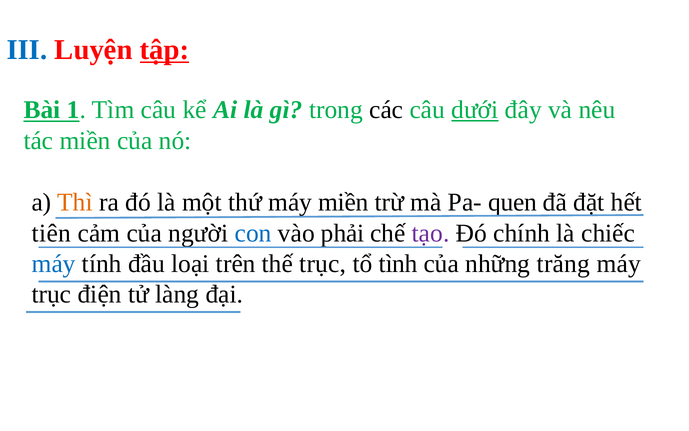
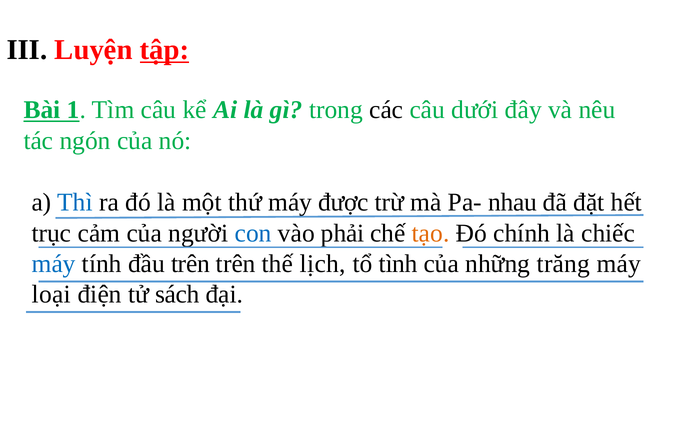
III colour: blue -> black (27, 50)
dưới underline: present -> none (475, 110)
tác miền: miền -> ngón (85, 140)
Thì colour: orange -> blue (75, 202)
máy miền: miền -> được (343, 202)
quen: quen -> nhau (512, 202)
tiên: tiên -> trục (51, 233)
tạo colour: purple -> orange (431, 233)
đầu loại: loại -> trên (191, 264)
thế trục: trục -> lịch (323, 264)
trục: trục -> loại (51, 294)
làng: làng -> sách (177, 294)
